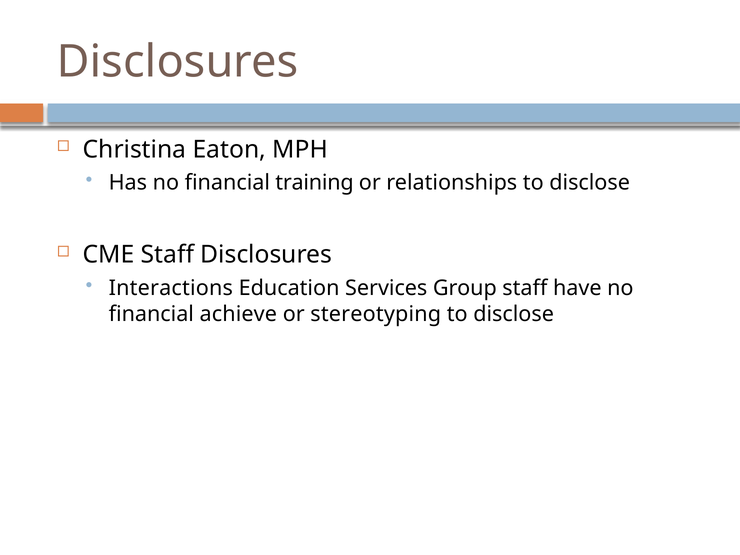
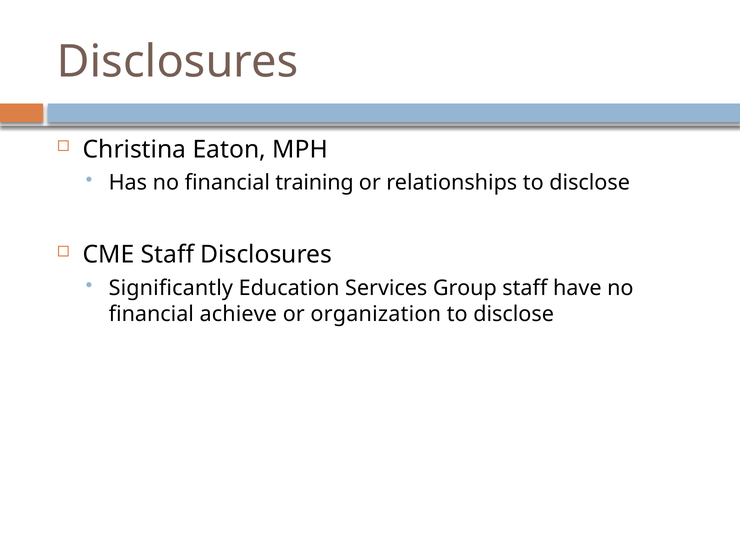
Interactions: Interactions -> Significantly (171, 288)
stereotyping: stereotyping -> organization (376, 314)
